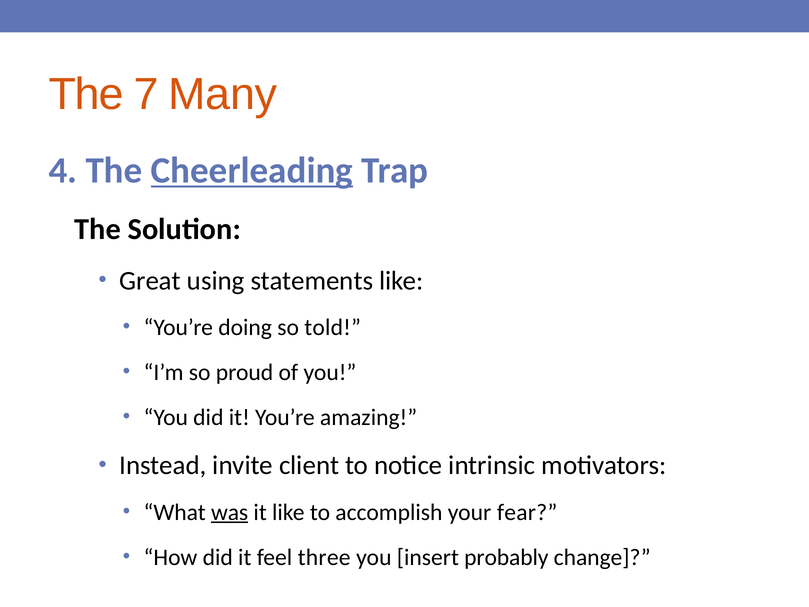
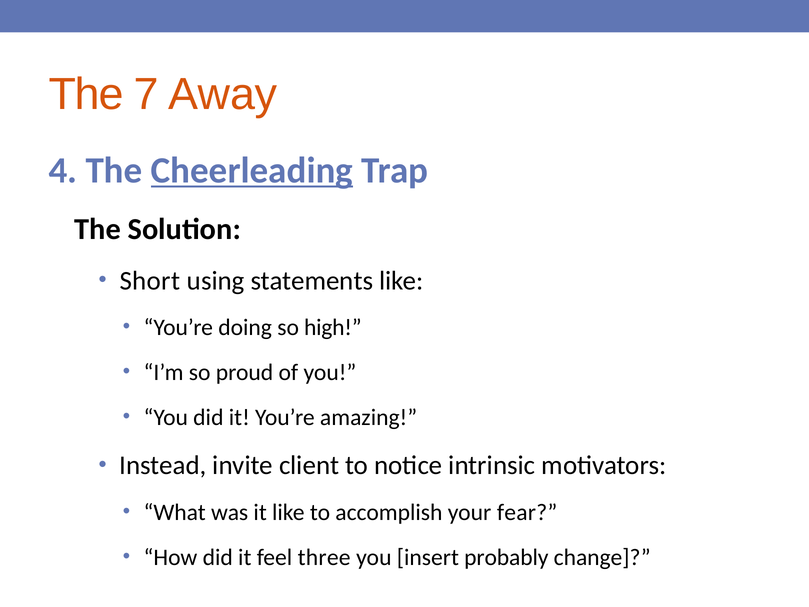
Many: Many -> Away (223, 94)
Great: Great -> Short (150, 281)
told: told -> high (333, 327)
was underline: present -> none (230, 512)
